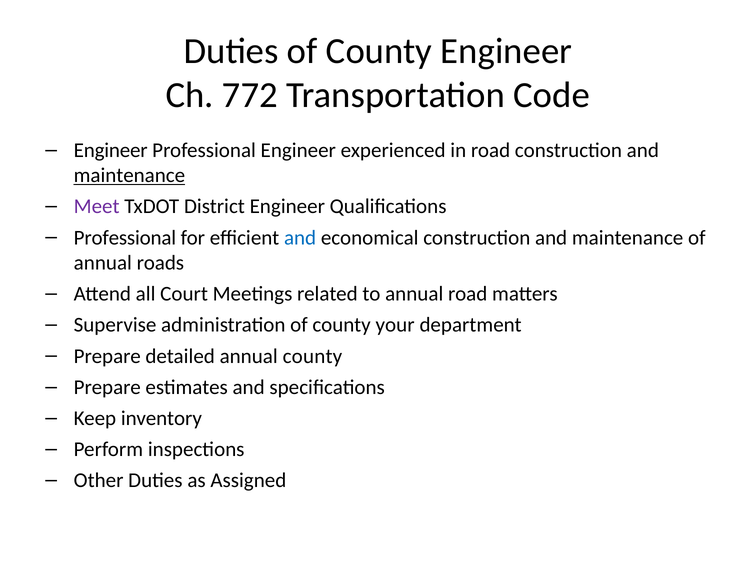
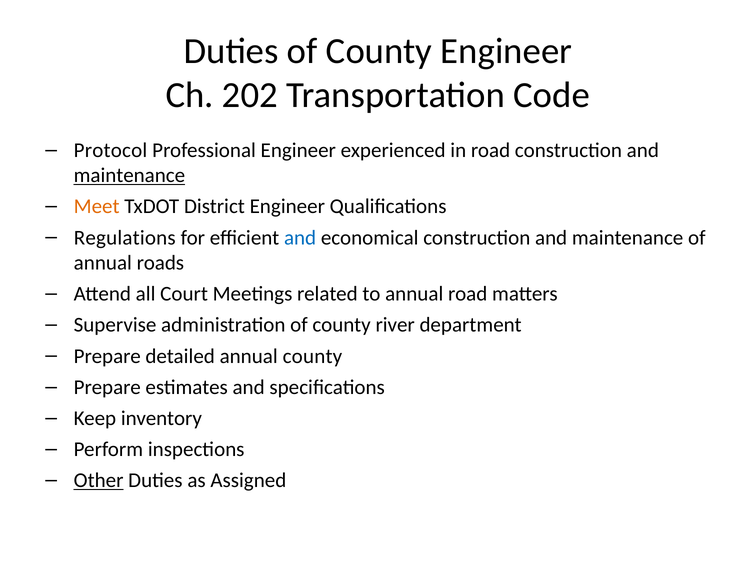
772: 772 -> 202 (250, 95)
Engineer: Engineer -> Protocol (111, 150)
Meet colour: purple -> orange (97, 206)
Professional: Professional -> Regulations (125, 238)
your: your -> river (395, 325)
Other underline: none -> present (99, 481)
